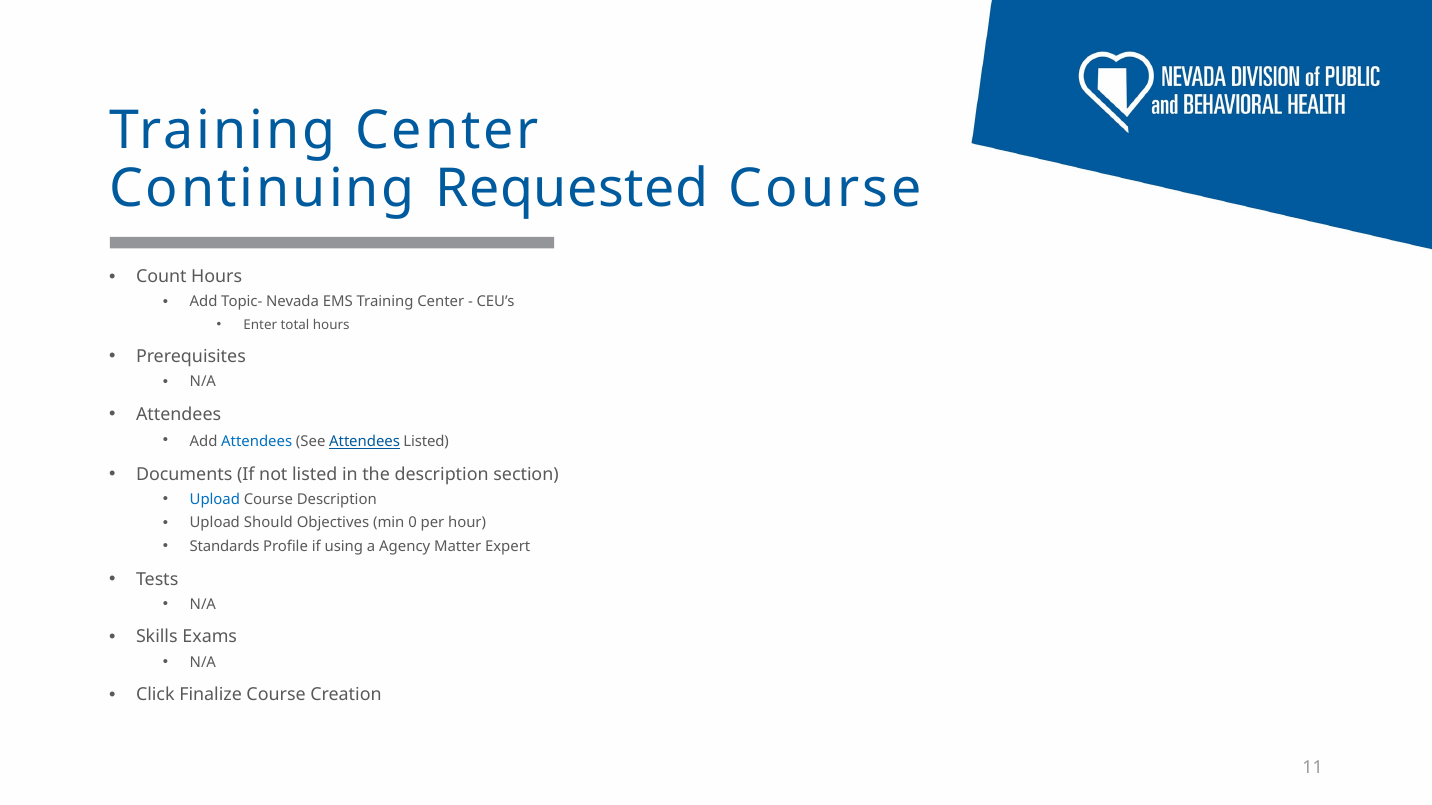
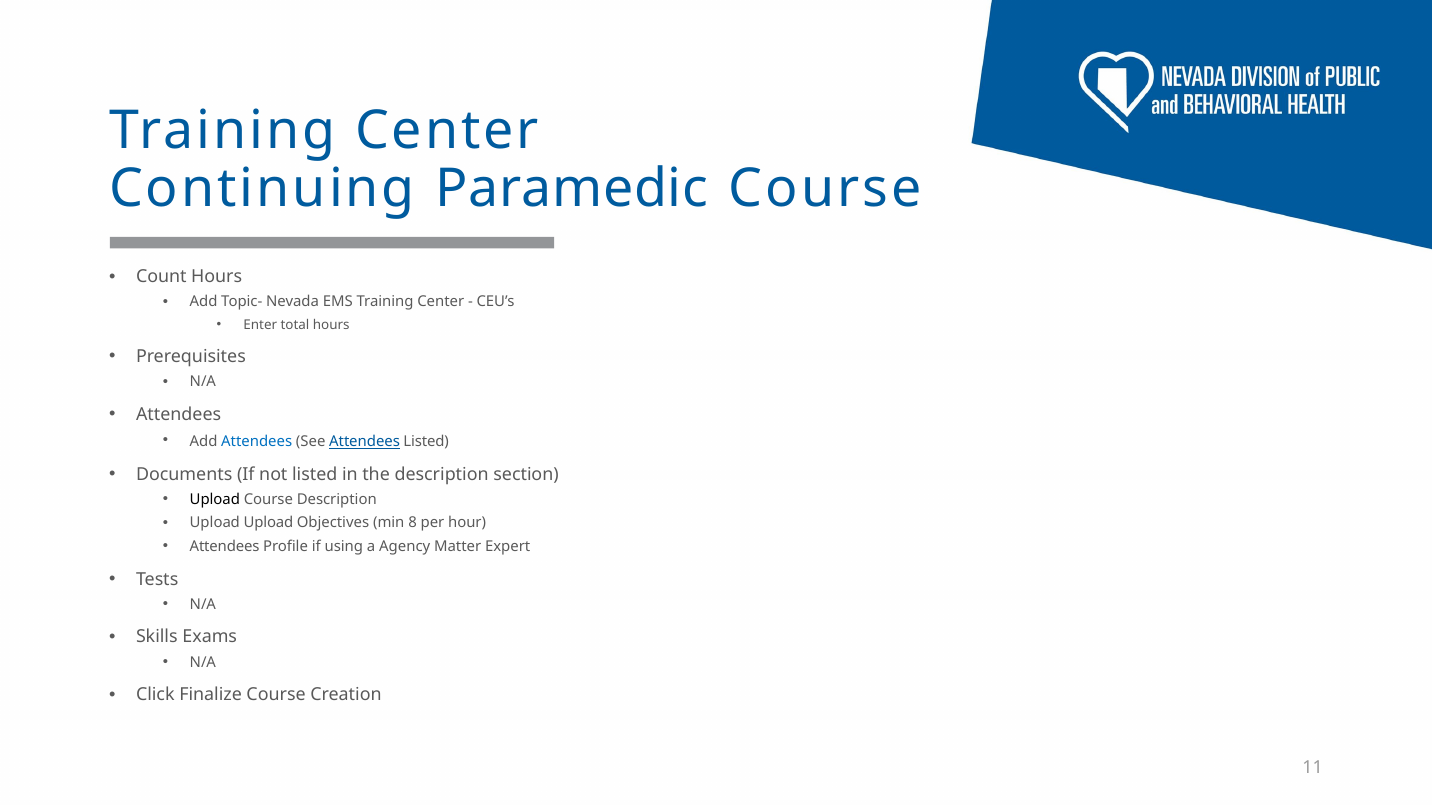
Requested: Requested -> Paramedic (572, 189)
Upload colour: blue -> black (215, 500)
Upload Should: Should -> Upload (268, 523)
0: 0 -> 8 (413, 523)
Standards: Standards -> Attendees (225, 547)
